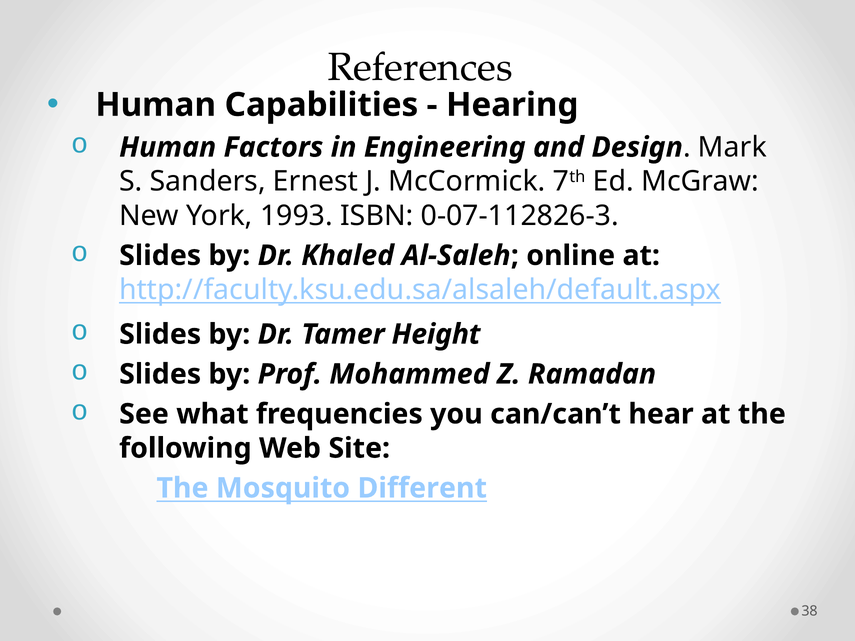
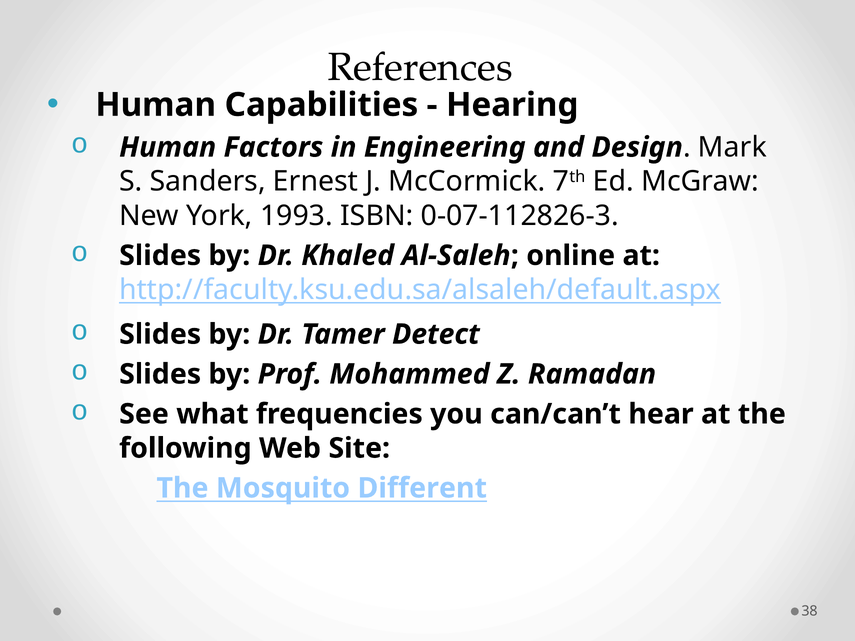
Height: Height -> Detect (436, 334)
